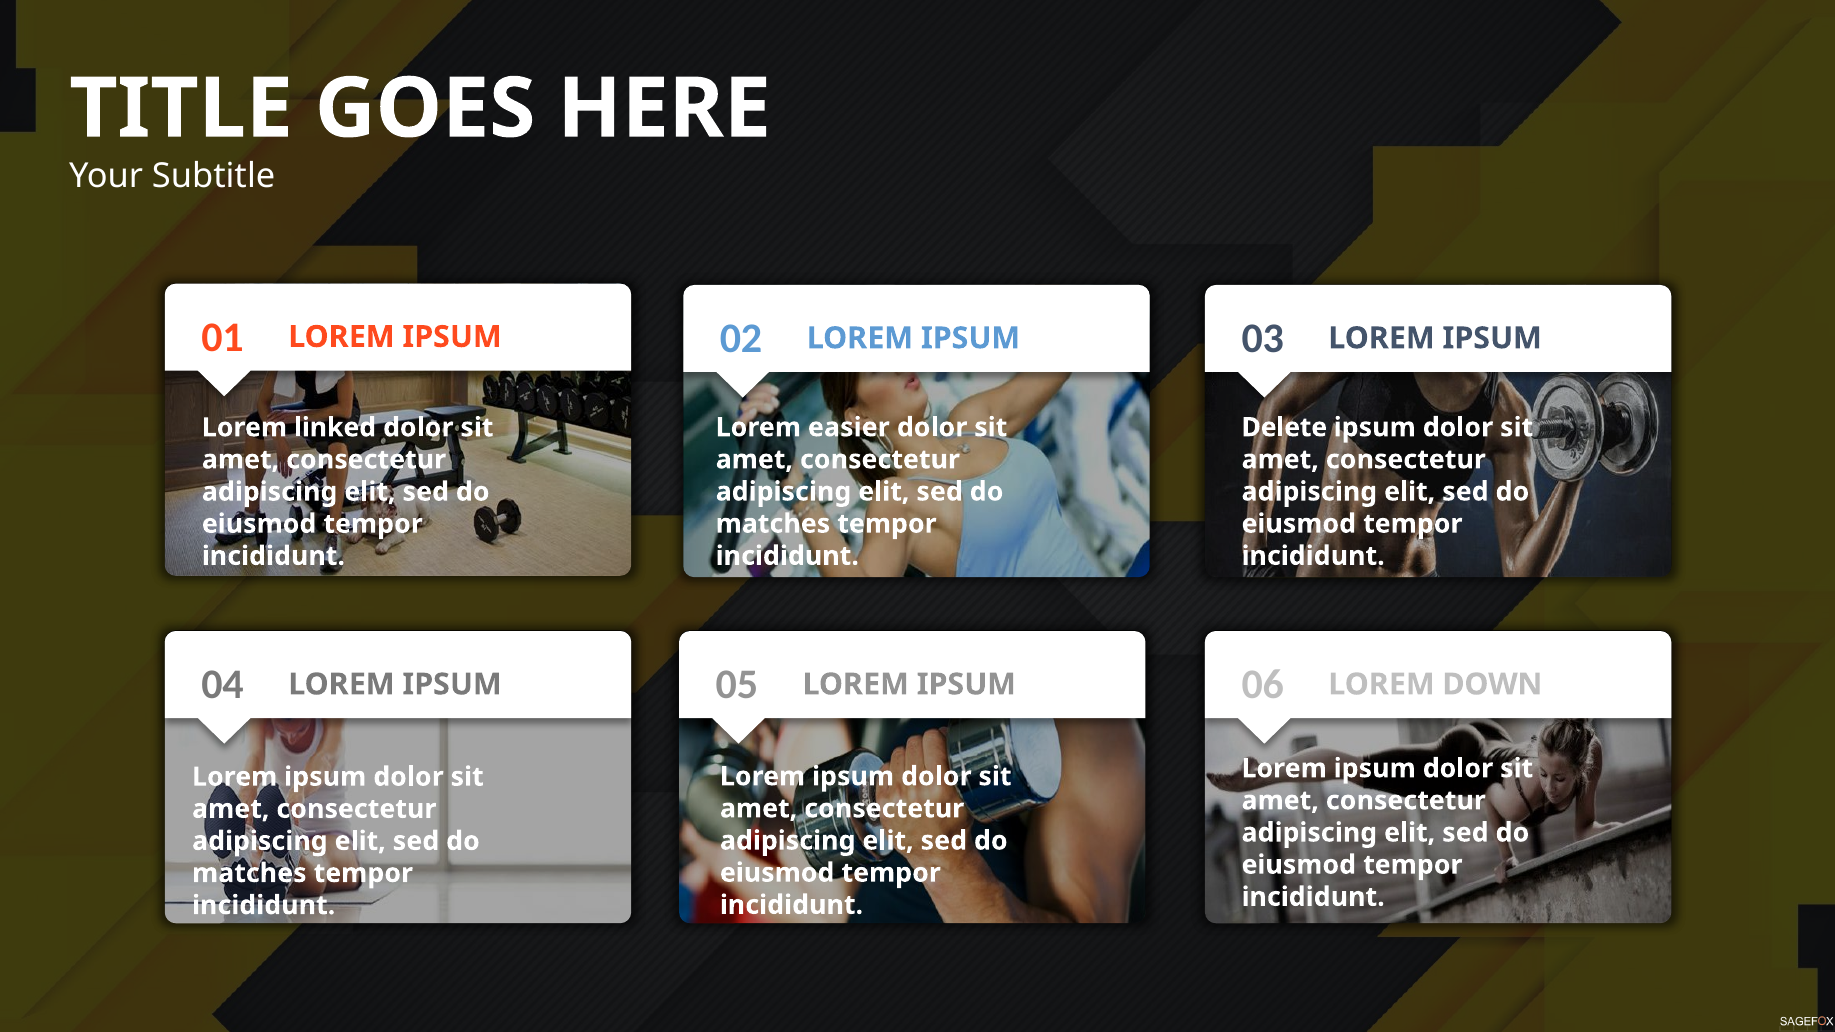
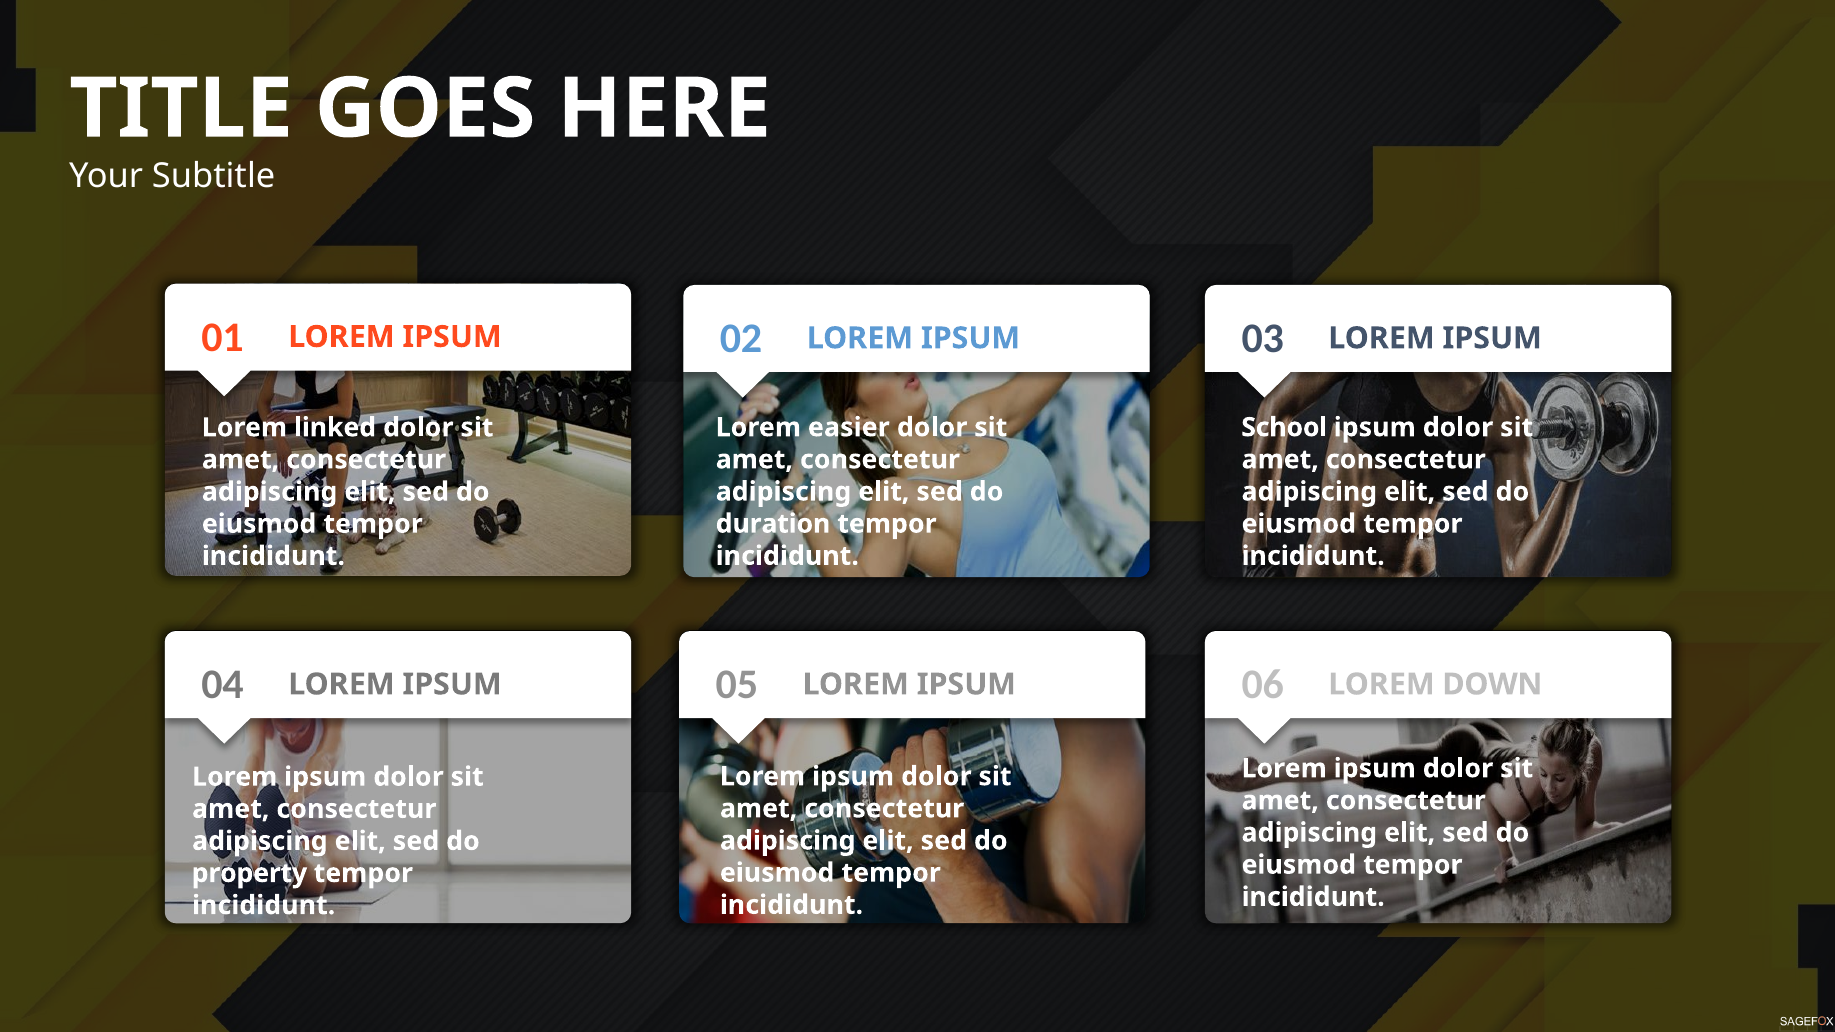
Delete: Delete -> School (1284, 427)
matches: matches -> duration (773, 524)
matches: matches -> property (249, 873)
